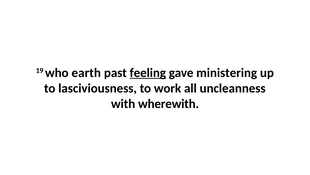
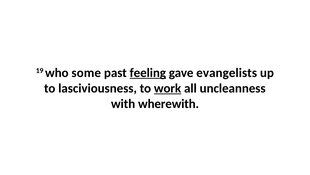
earth: earth -> some (86, 73)
ministering: ministering -> evangelists (227, 73)
work underline: none -> present (168, 88)
